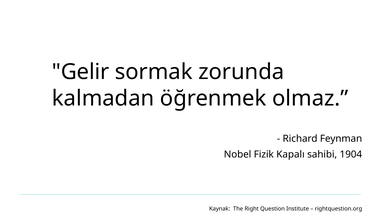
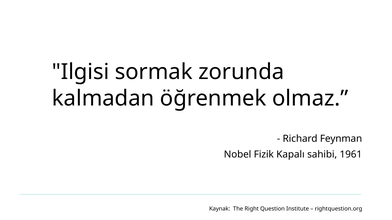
Gelir: Gelir -> Ilgisi (81, 72)
1904: 1904 -> 1961 (351, 155)
